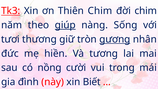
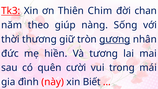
đời chim: chim -> chan (146, 11)
giúp underline: present -> none (65, 25)
tươi: tươi -> thời (10, 39)
nồng: nồng -> quên (50, 68)
